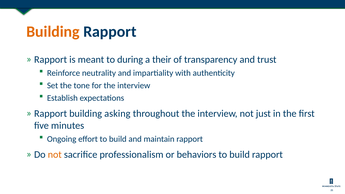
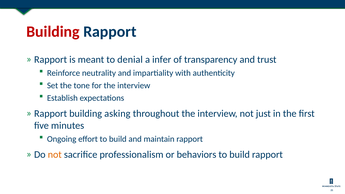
Building colour: orange -> red (53, 32)
during: during -> denial (130, 60)
their: their -> infer (162, 60)
